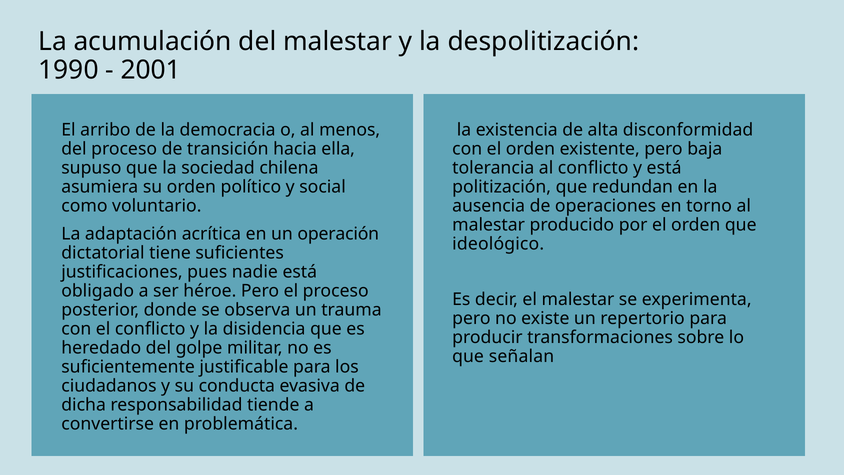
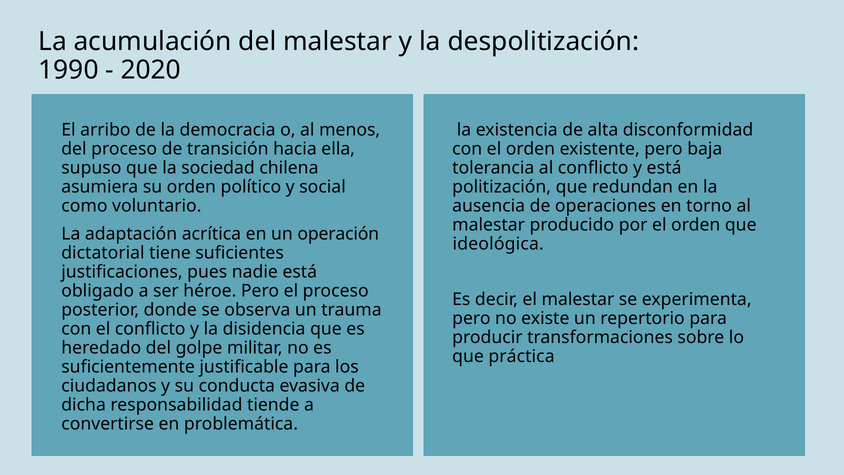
2001: 2001 -> 2020 (151, 70)
ideológico: ideológico -> ideológica (498, 244)
señalan: señalan -> práctica (522, 356)
